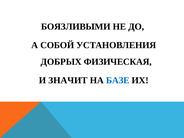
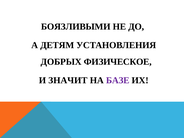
СОБОЙ: СОБОЙ -> ДЕТЯМ (57, 45)
ФИЗИЧЕСКАЯ: ФИЗИЧЕСКАЯ -> ФИЗИЧЕСКОЕ (118, 62)
БАЗЕ colour: blue -> purple (118, 80)
